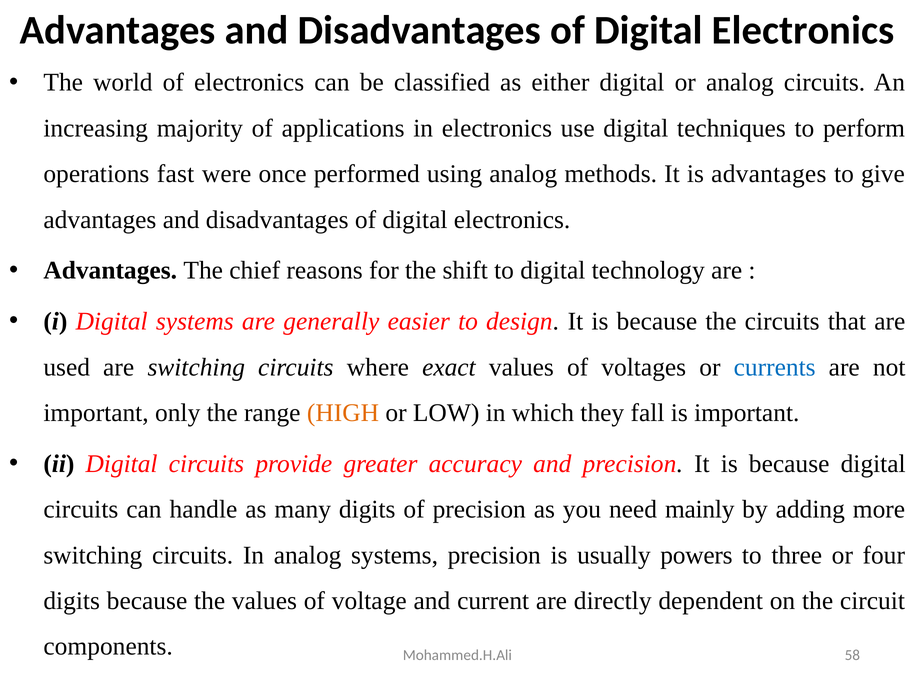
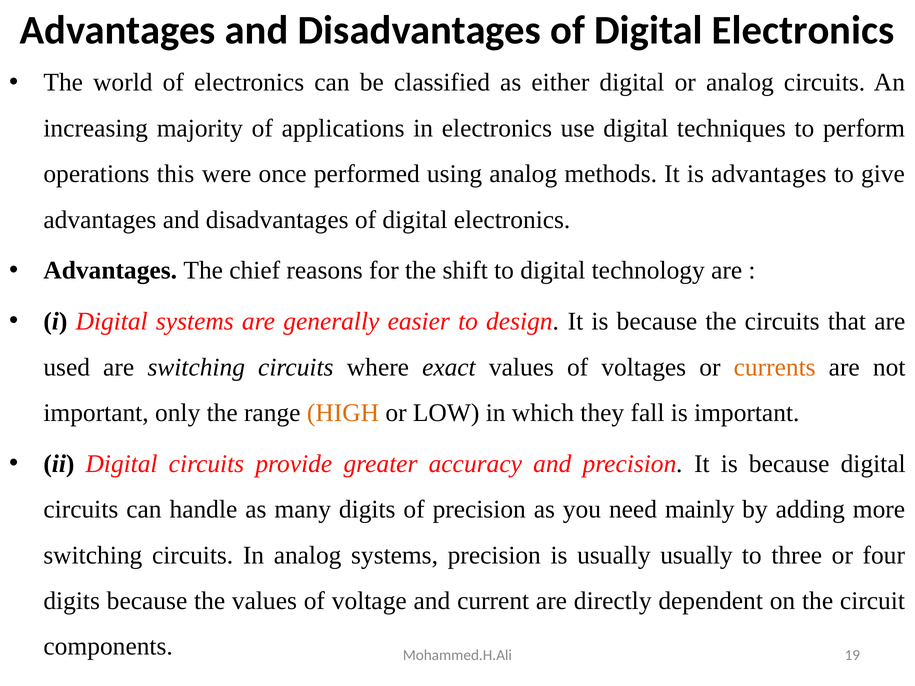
fast: fast -> this (176, 174)
currents colour: blue -> orange (775, 367)
usually powers: powers -> usually (696, 555)
58: 58 -> 19 (852, 655)
